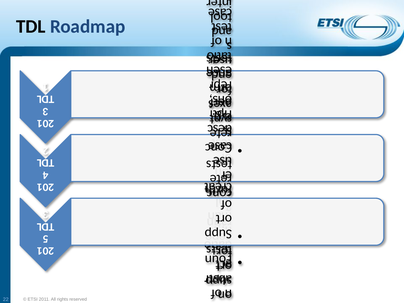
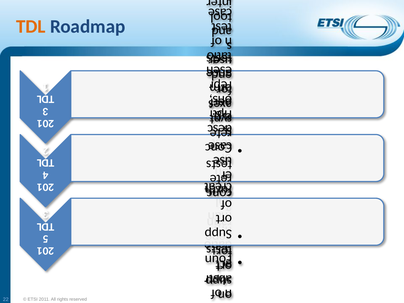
TDL colour: black -> orange (31, 27)
